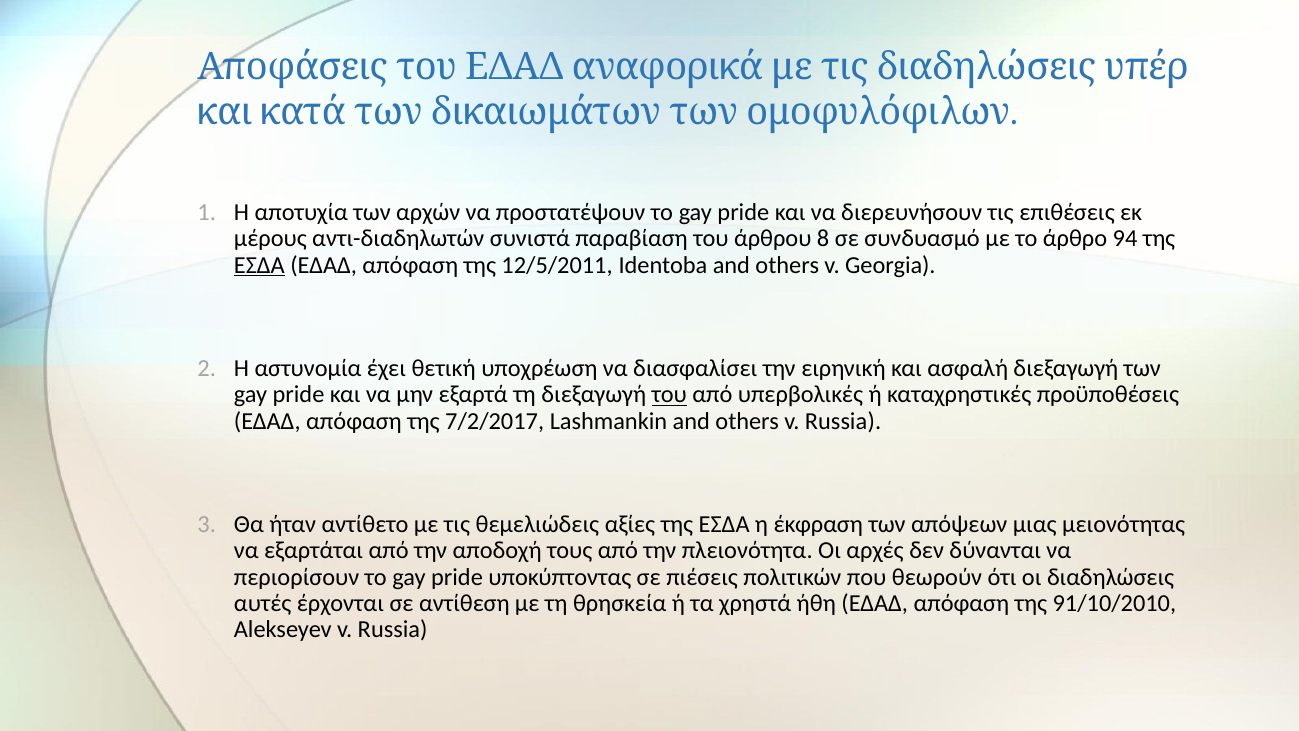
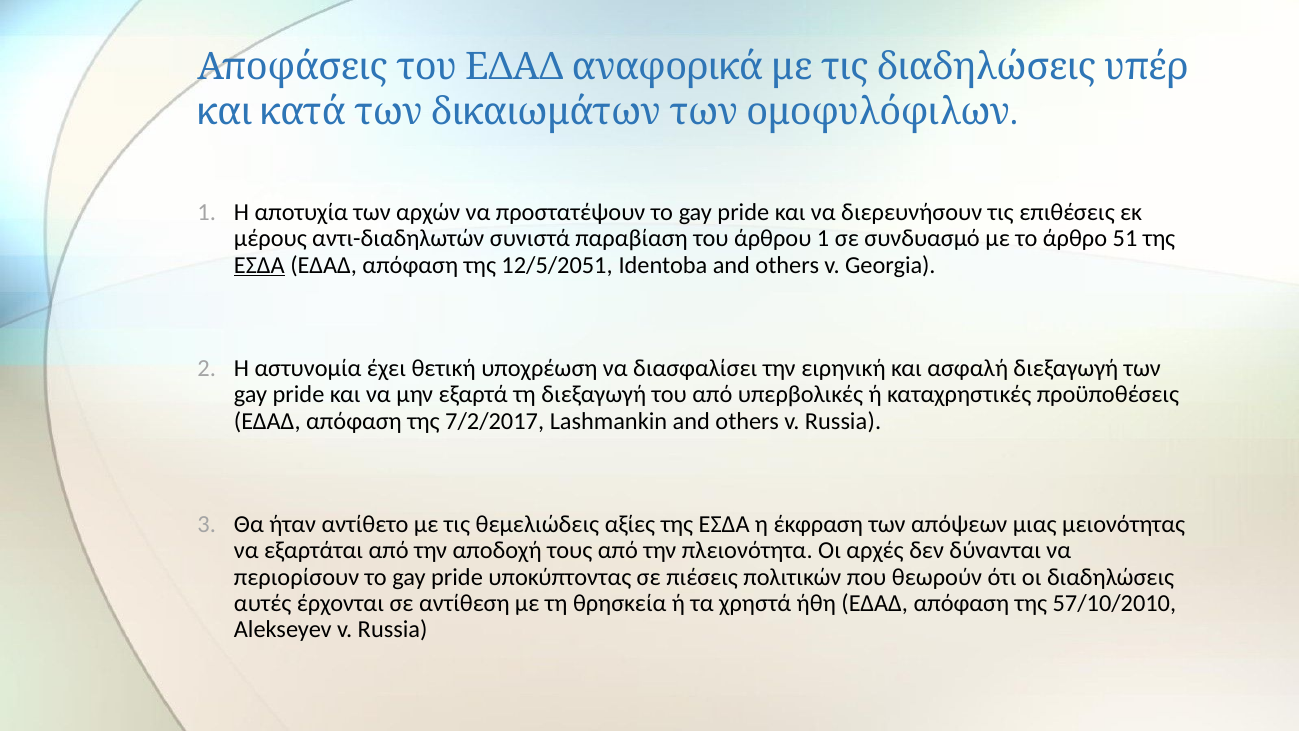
άρθρου 8: 8 -> 1 (823, 239)
94: 94 -> 51 (1125, 239)
12/5/2011: 12/5/2011 -> 12/5/2051 (557, 265)
του underline: present -> none (669, 395)
91/10/2010: 91/10/2010 -> 57/10/2010 (1114, 603)
